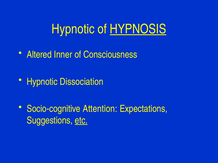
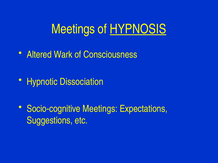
Hypnotic: Hypnotic -> Meetings (73, 29)
Inner: Inner -> Wark (63, 55)
Socio-cognitive Attention: Attention -> Meetings (100, 109)
etc underline: present -> none (81, 121)
